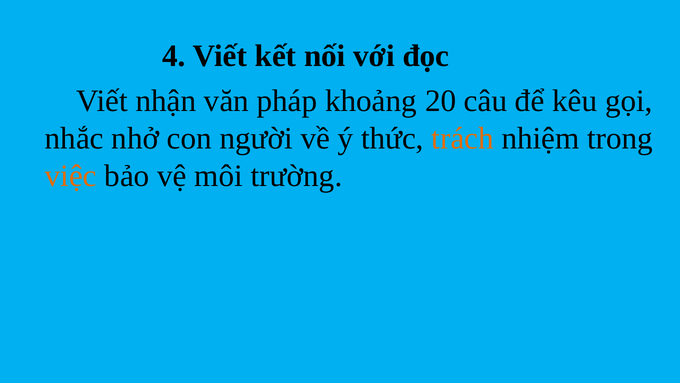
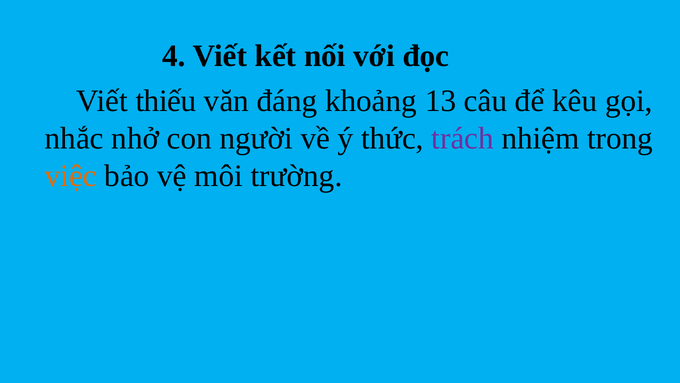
nhận: nhận -> thiếu (166, 101)
pháp: pháp -> đáng (287, 101)
20: 20 -> 13 (441, 101)
trách colour: orange -> purple (463, 138)
